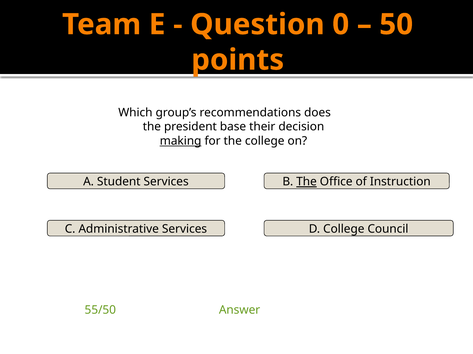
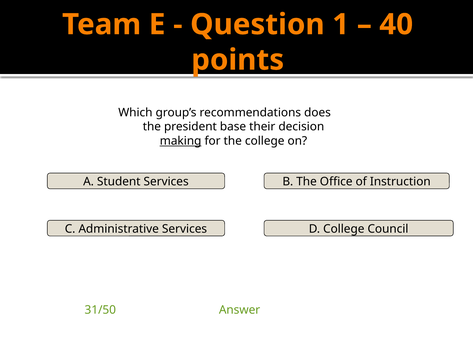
0: 0 -> 1 (341, 25)
50: 50 -> 40 (396, 25)
The underline: present -> none (307, 182)
55/50: 55/50 -> 31/50 (100, 311)
